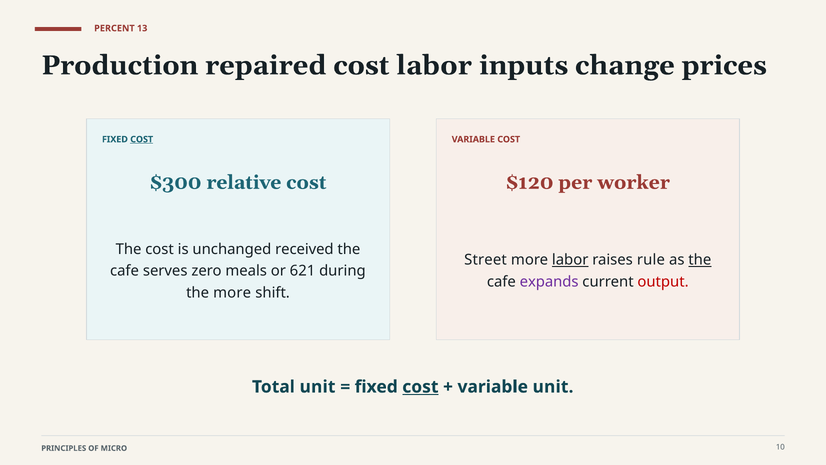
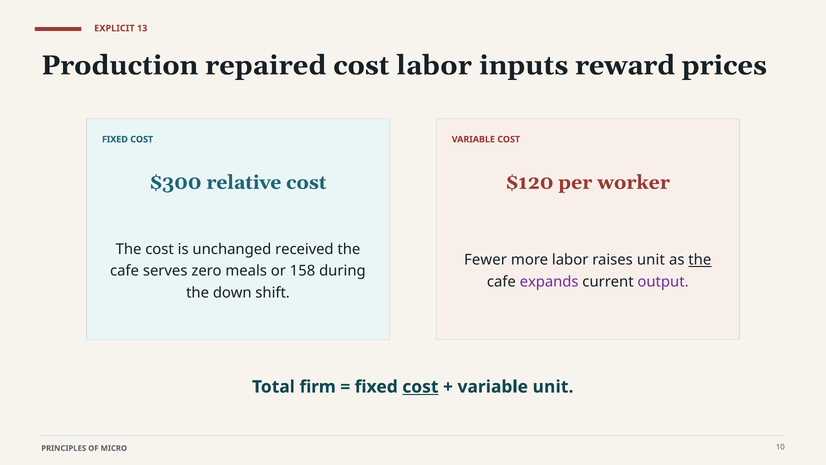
PERCENT: PERCENT -> EXPLICIT (114, 28)
change: change -> reward (625, 65)
COST underline: present -> none (142, 139)
Street: Street -> Fewer (486, 260)
labor underline: present -> none (570, 260)
raises rule: rule -> unit (651, 260)
621: 621 -> 158 (303, 271)
output colour: red -> purple (663, 282)
the more: more -> down (232, 293)
Total unit: unit -> firm (318, 387)
